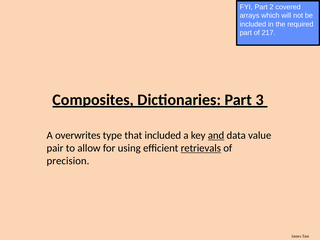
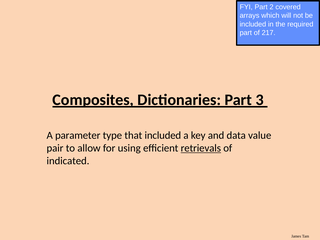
overwrites: overwrites -> parameter (78, 135)
and underline: present -> none (216, 135)
precision: precision -> indicated (68, 161)
